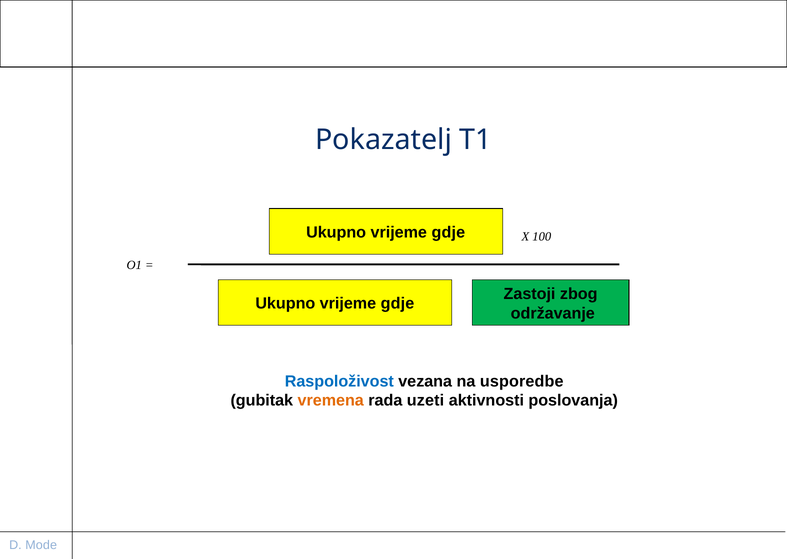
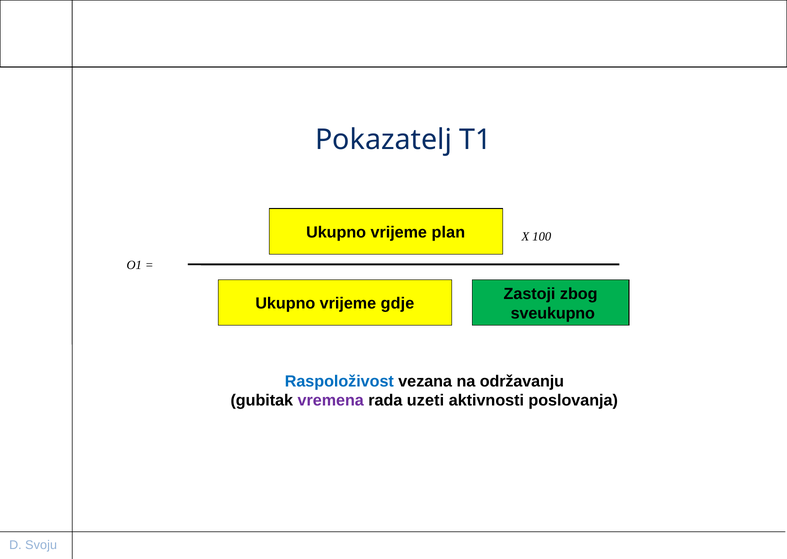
gdje: gdje -> plan (448, 232)
održavanje: održavanje -> sveukupno (553, 313)
usporedbe: usporedbe -> održavanju (522, 381)
vremena colour: orange -> purple (331, 400)
Mode: Mode -> Svoju (41, 545)
